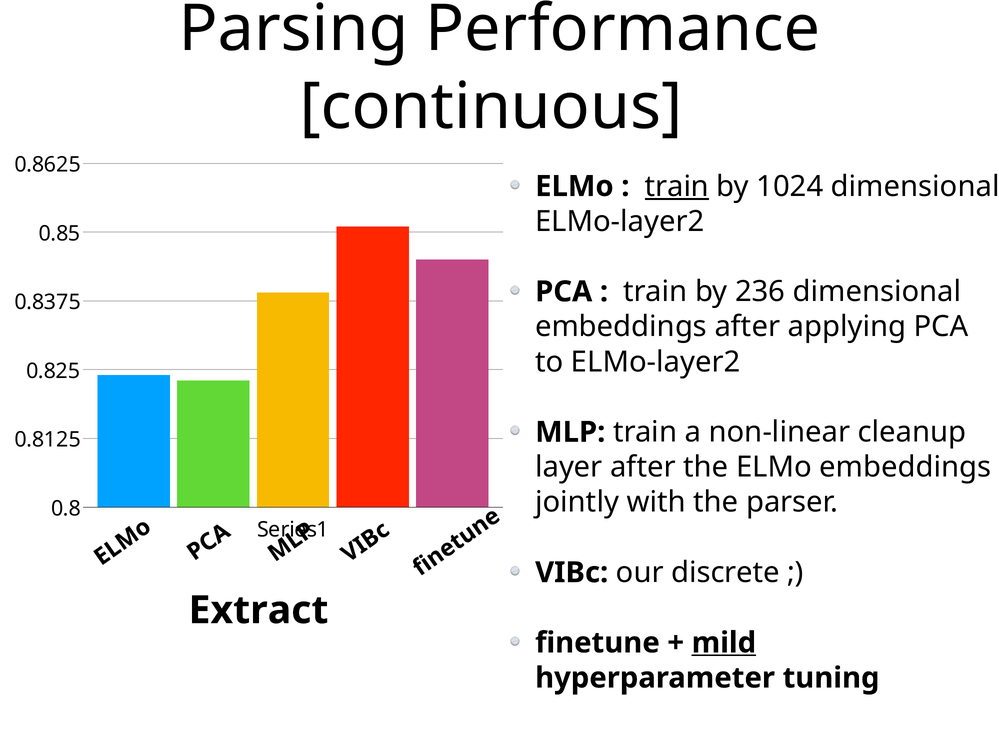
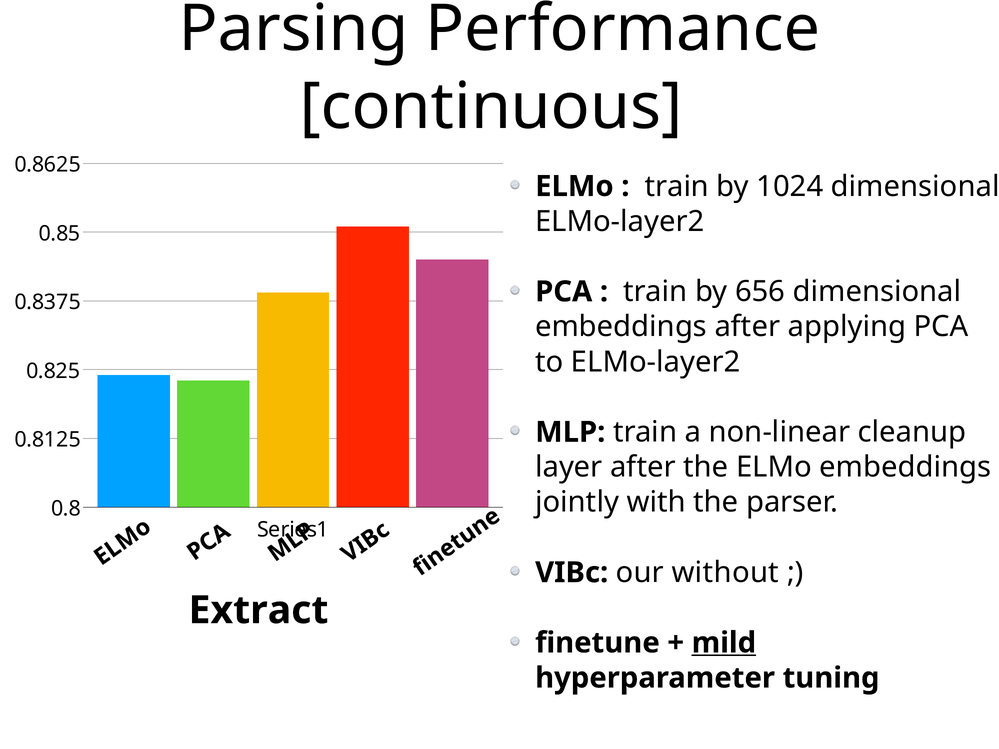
train underline: present -> none (677, 186)
236: 236 -> 656 (760, 292)
discrete: discrete -> without (725, 573)
